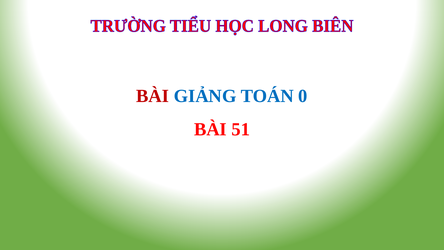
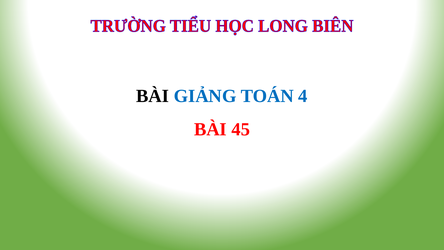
BÀI colour: red -> black (153, 96)
0: 0 -> 4 (303, 96)
51: 51 -> 45 (241, 129)
